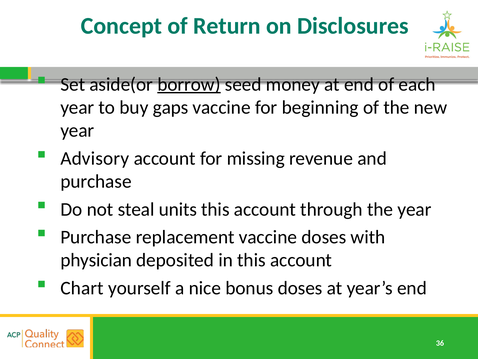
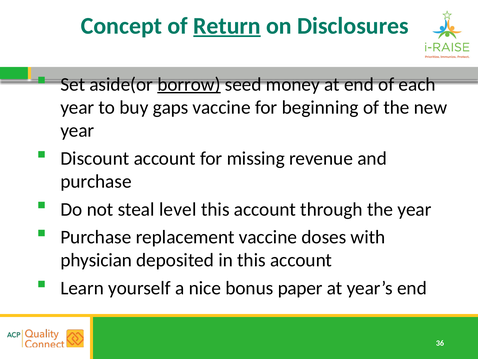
Return underline: none -> present (227, 26)
Advisory: Advisory -> Discount (95, 158)
units: units -> level (178, 209)
Chart: Chart -> Learn (82, 288)
bonus doses: doses -> paper (300, 288)
